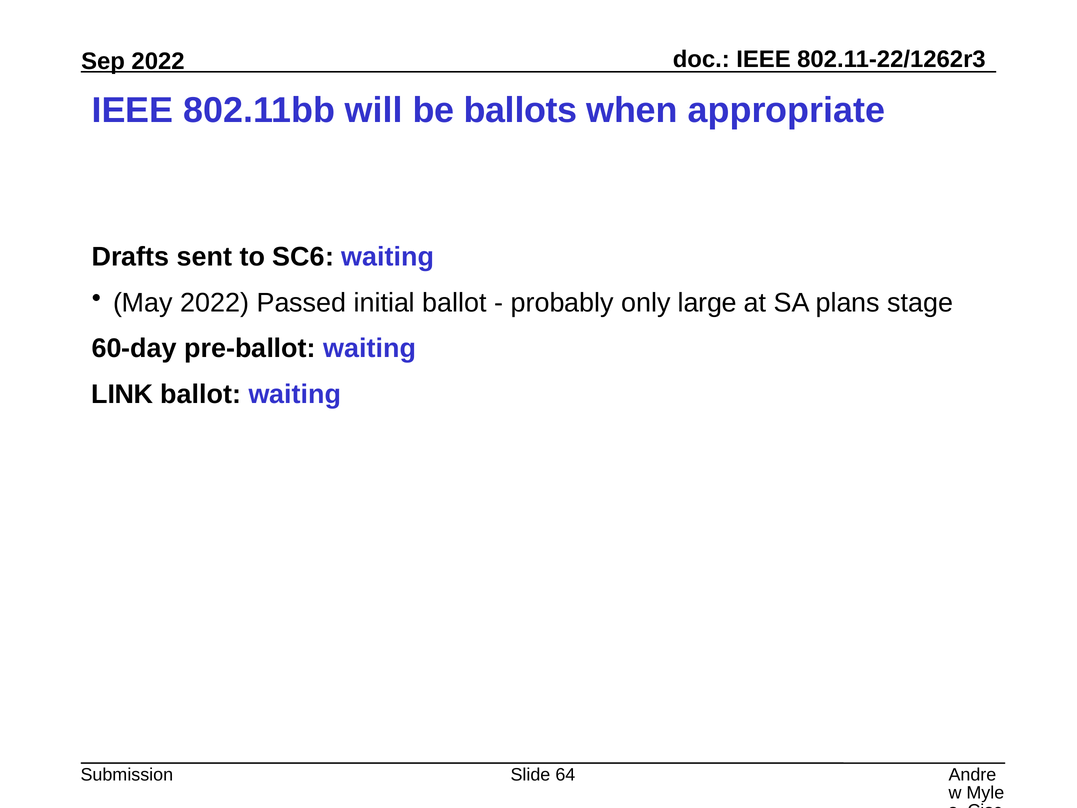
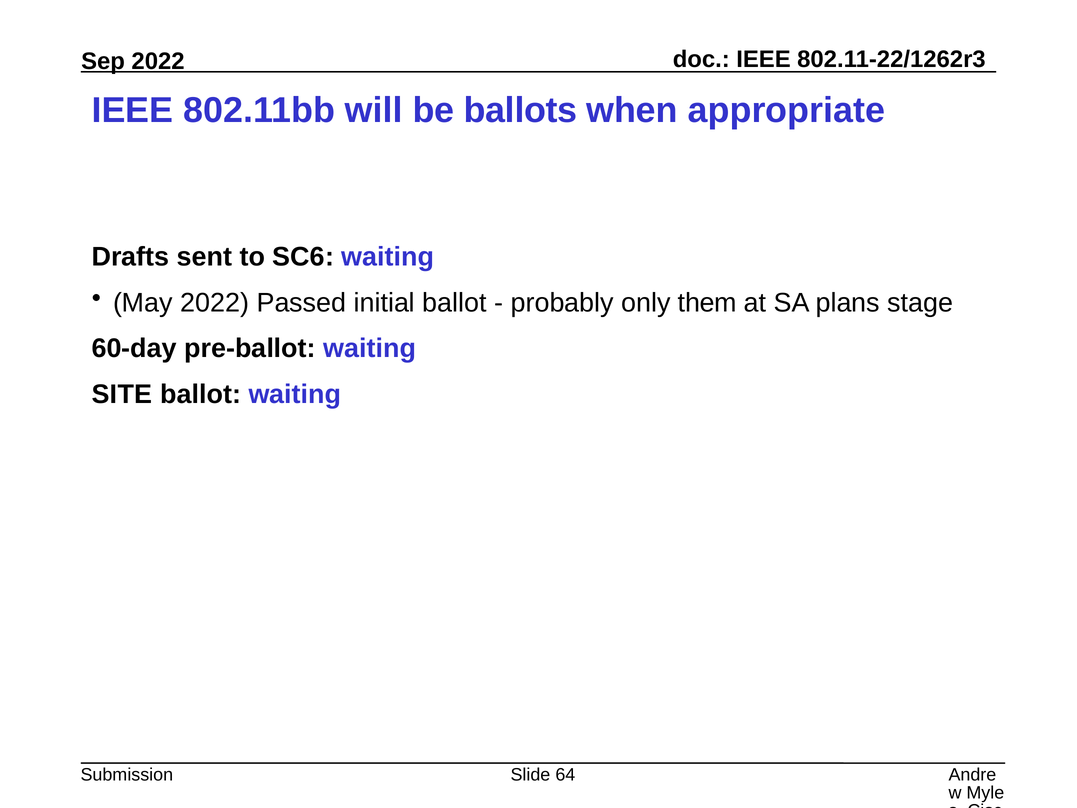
large: large -> them (707, 303)
LINK: LINK -> SITE (122, 394)
